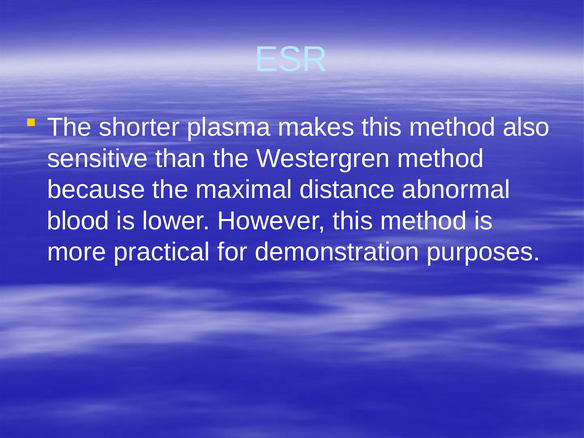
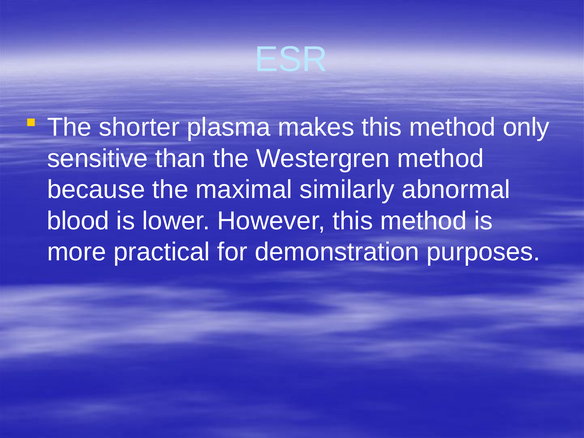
also: also -> only (526, 127)
distance: distance -> similarly (347, 190)
